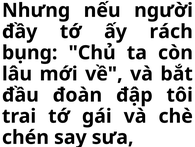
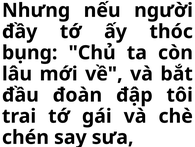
rách: rách -> thóc (171, 31)
